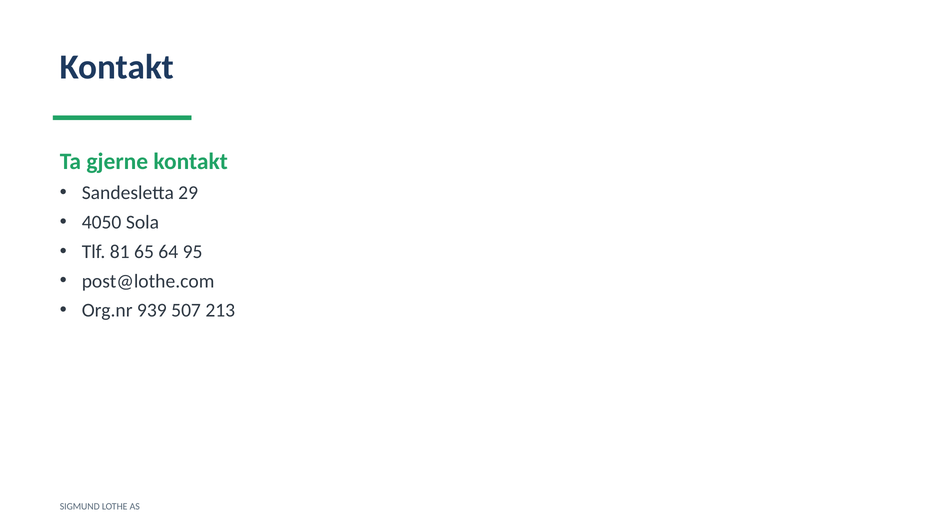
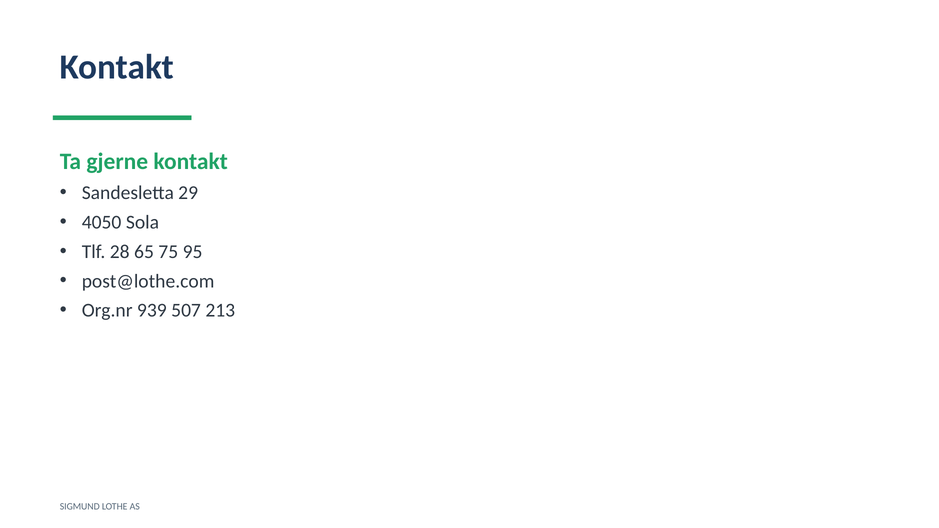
81: 81 -> 28 (120, 252)
64: 64 -> 75 (168, 252)
